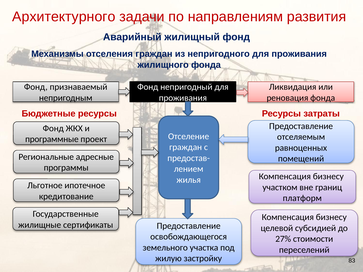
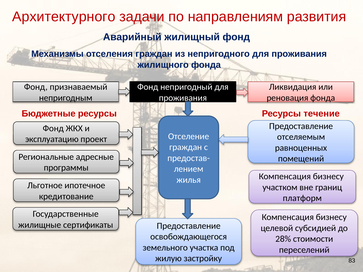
затраты: затраты -> течение (322, 114)
программные: программные -> эксплуатацию (52, 139)
27%: 27% -> 28% (283, 239)
